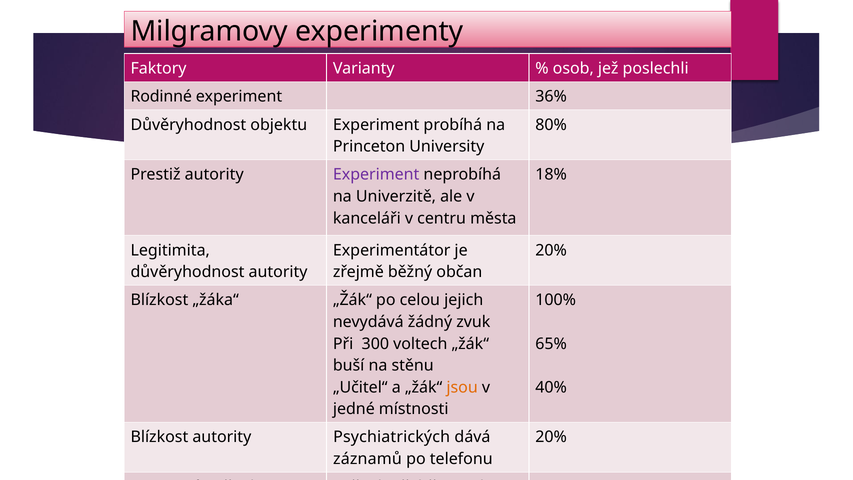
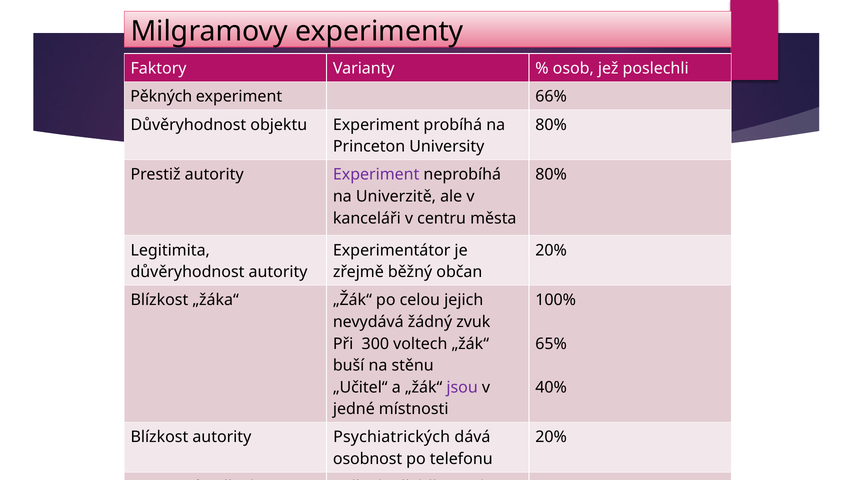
Rodinné: Rodinné -> Pěkných (161, 97)
36%: 36% -> 66% (551, 97)
18%: 18% -> 80% (551, 175)
jsou colour: orange -> purple (462, 387)
záznamů: záznamů -> osobnost (368, 459)
